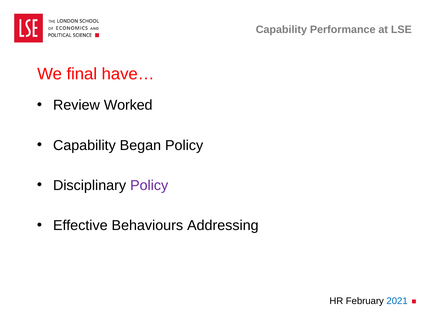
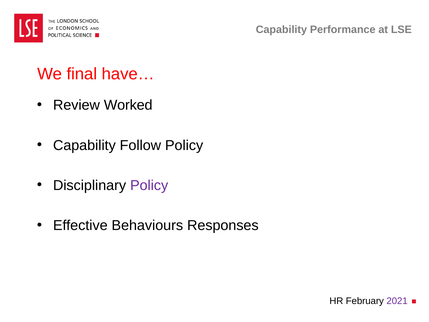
Began: Began -> Follow (140, 145)
Addressing: Addressing -> Responses (223, 225)
2021 colour: blue -> purple (397, 301)
